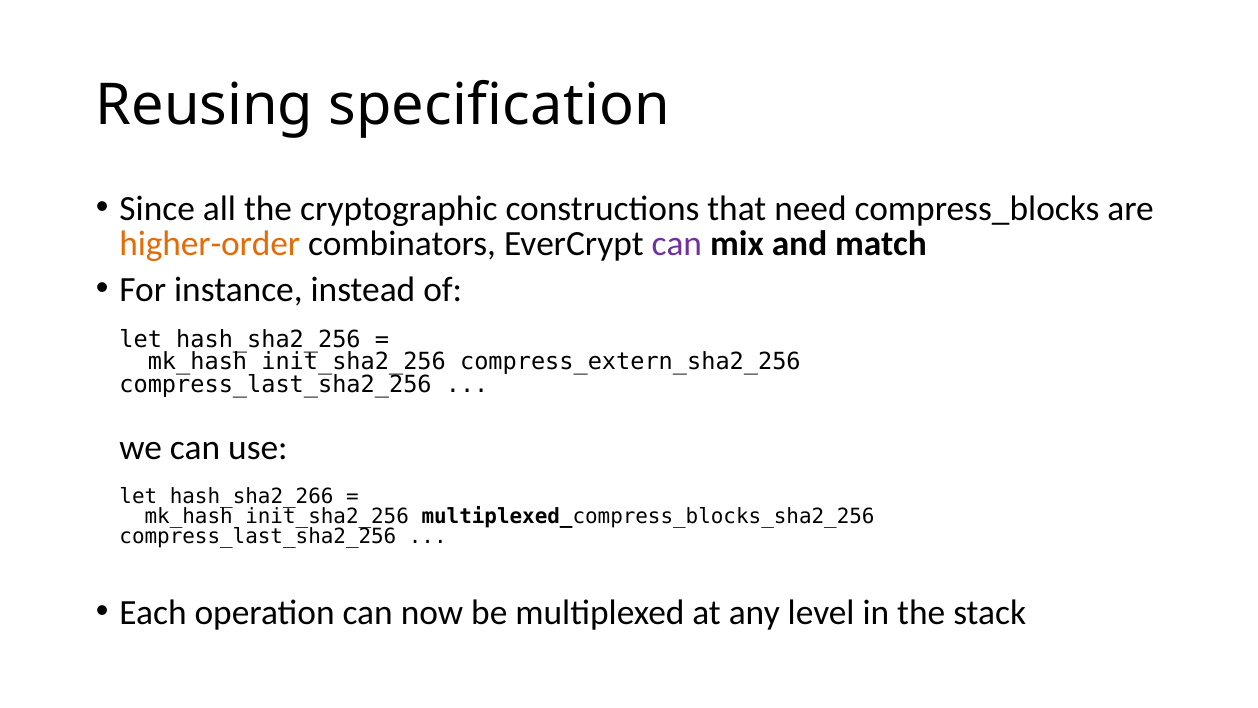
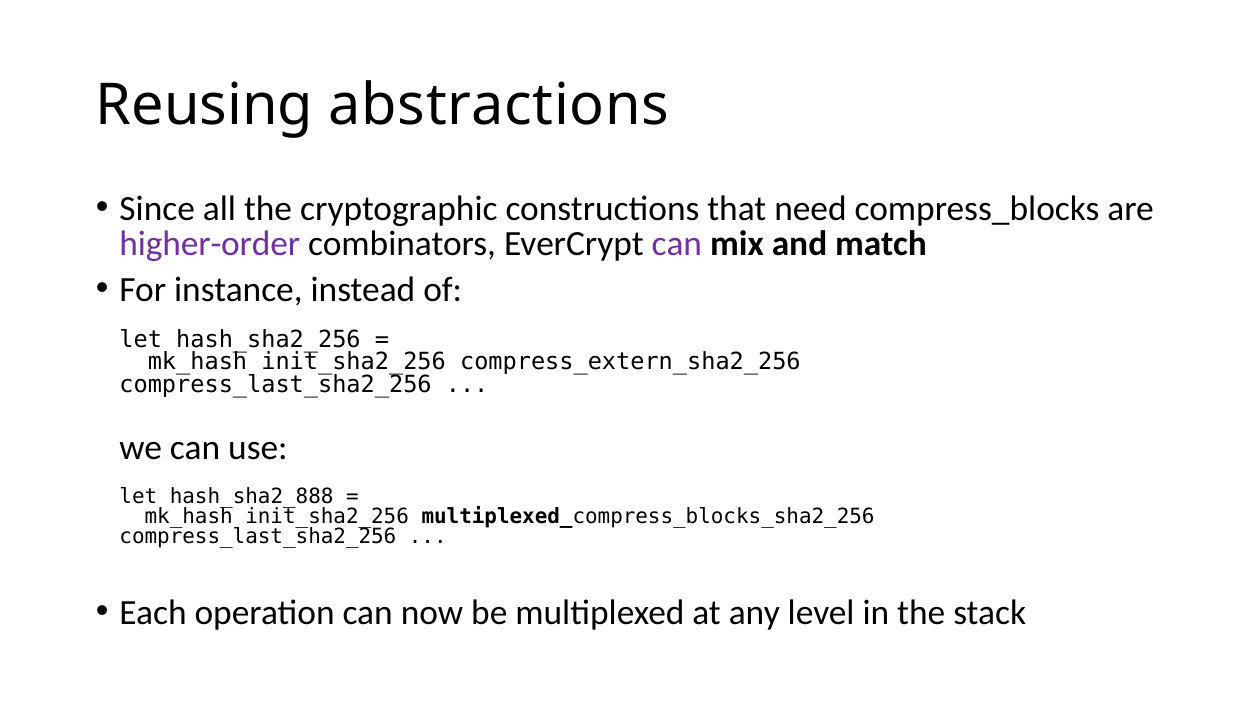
specification: specification -> abstractions (499, 106)
higher-order colour: orange -> purple (210, 243)
hash_sha2_266: hash_sha2_266 -> hash_sha2_888 (252, 496)
